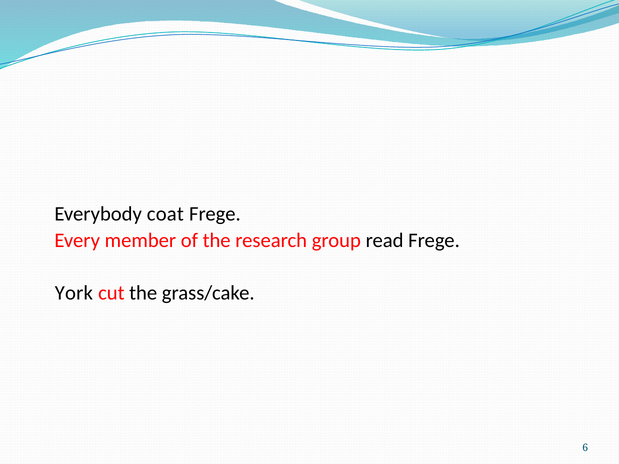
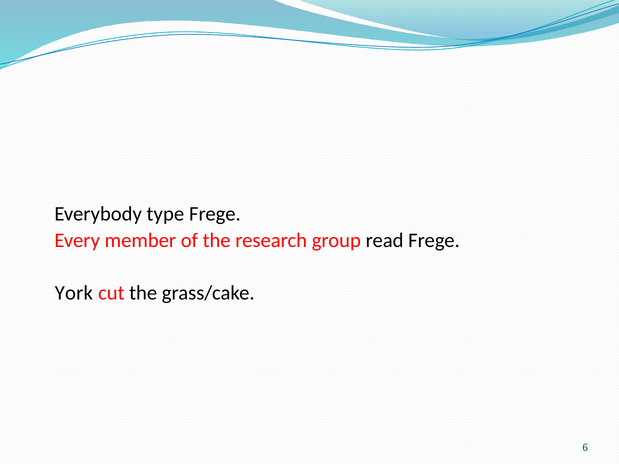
coat: coat -> type (165, 214)
